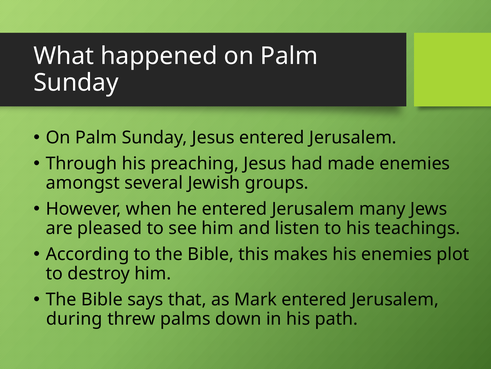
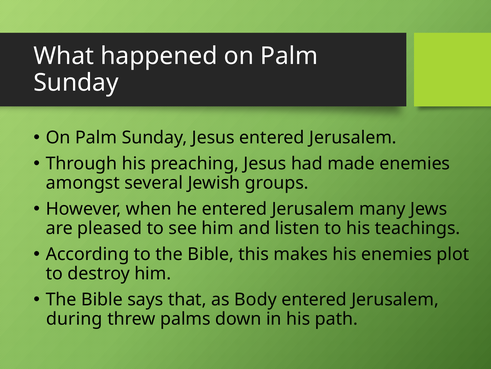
Mark: Mark -> Body (255, 299)
